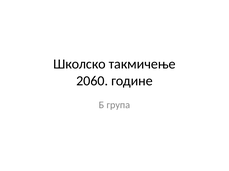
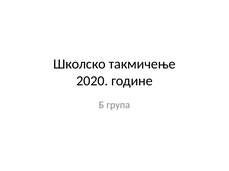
2060: 2060 -> 2020 (92, 81)
